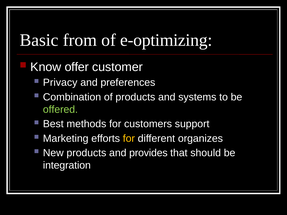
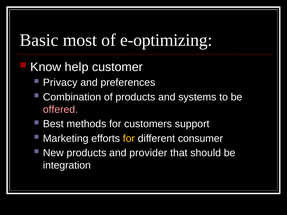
from: from -> most (80, 40)
offer: offer -> help (77, 67)
offered colour: light green -> pink (60, 110)
organizes: organizes -> consumer (200, 139)
provides: provides -> provider (148, 153)
